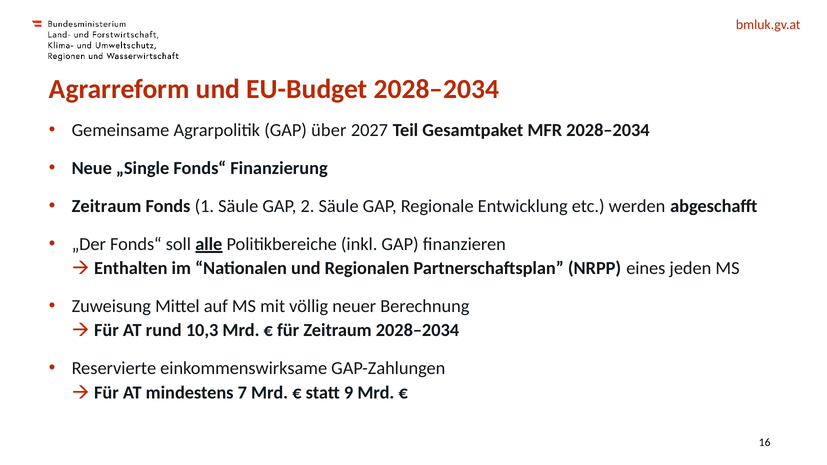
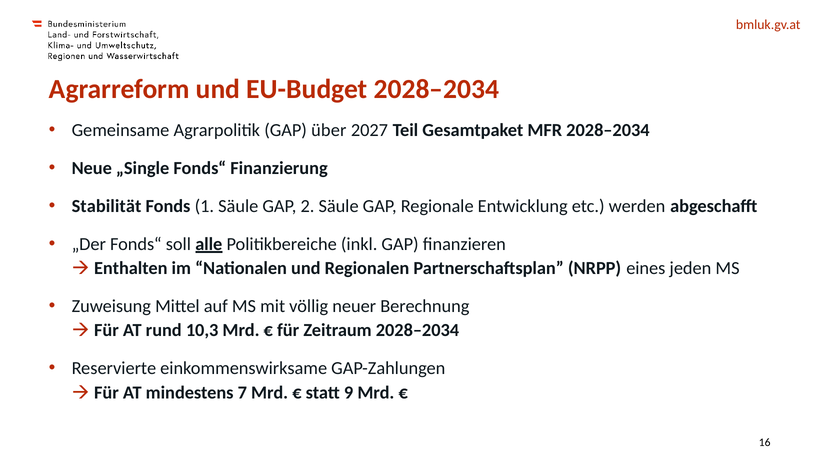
Zeitraum: Zeitraum -> Stabilität (107, 206)
